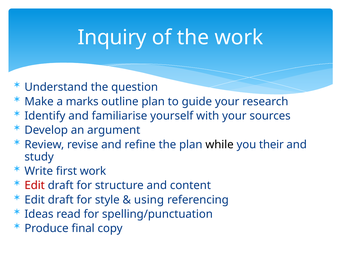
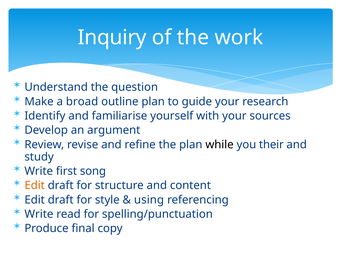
marks: marks -> broad (82, 101)
first work: work -> song (93, 171)
Edit colour: red -> orange (35, 185)
Ideas: Ideas -> Write (39, 214)
